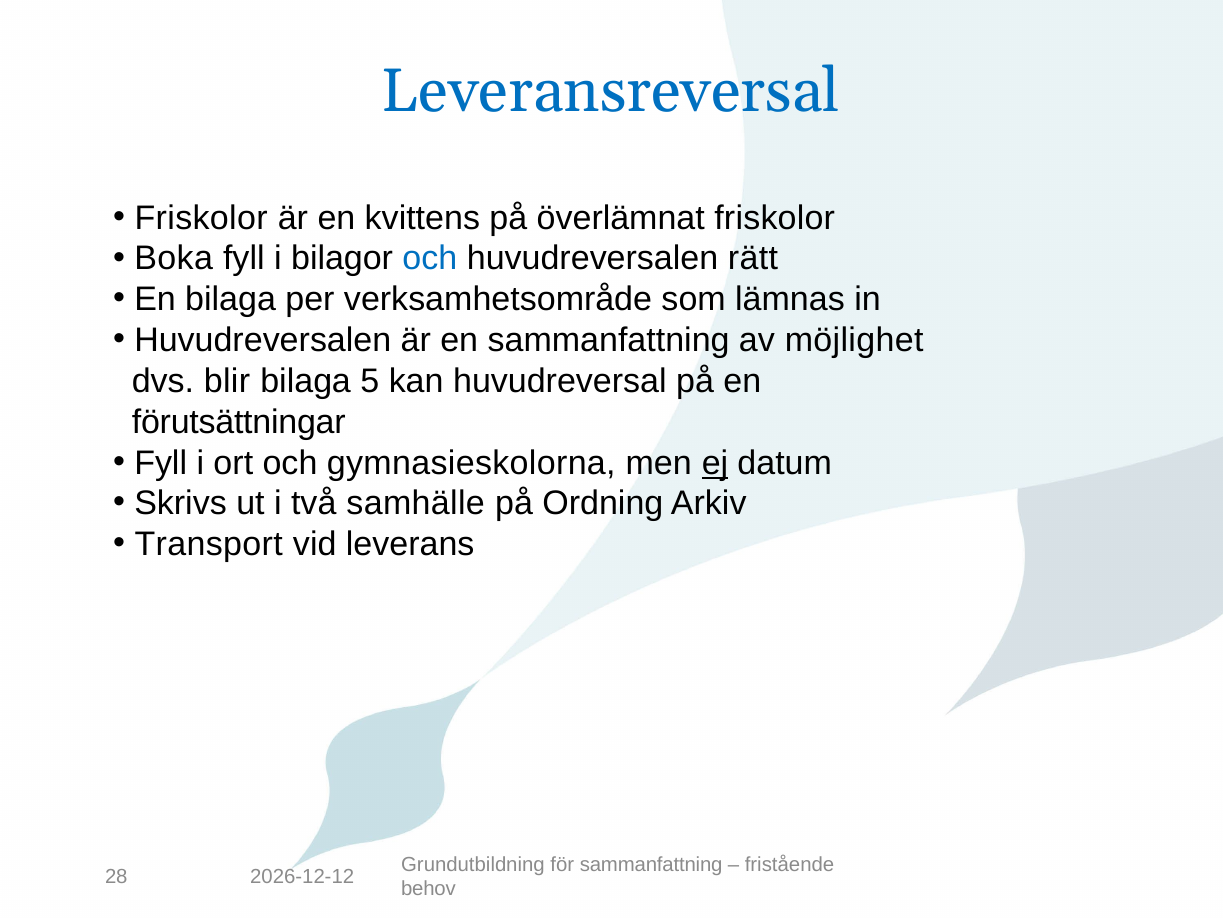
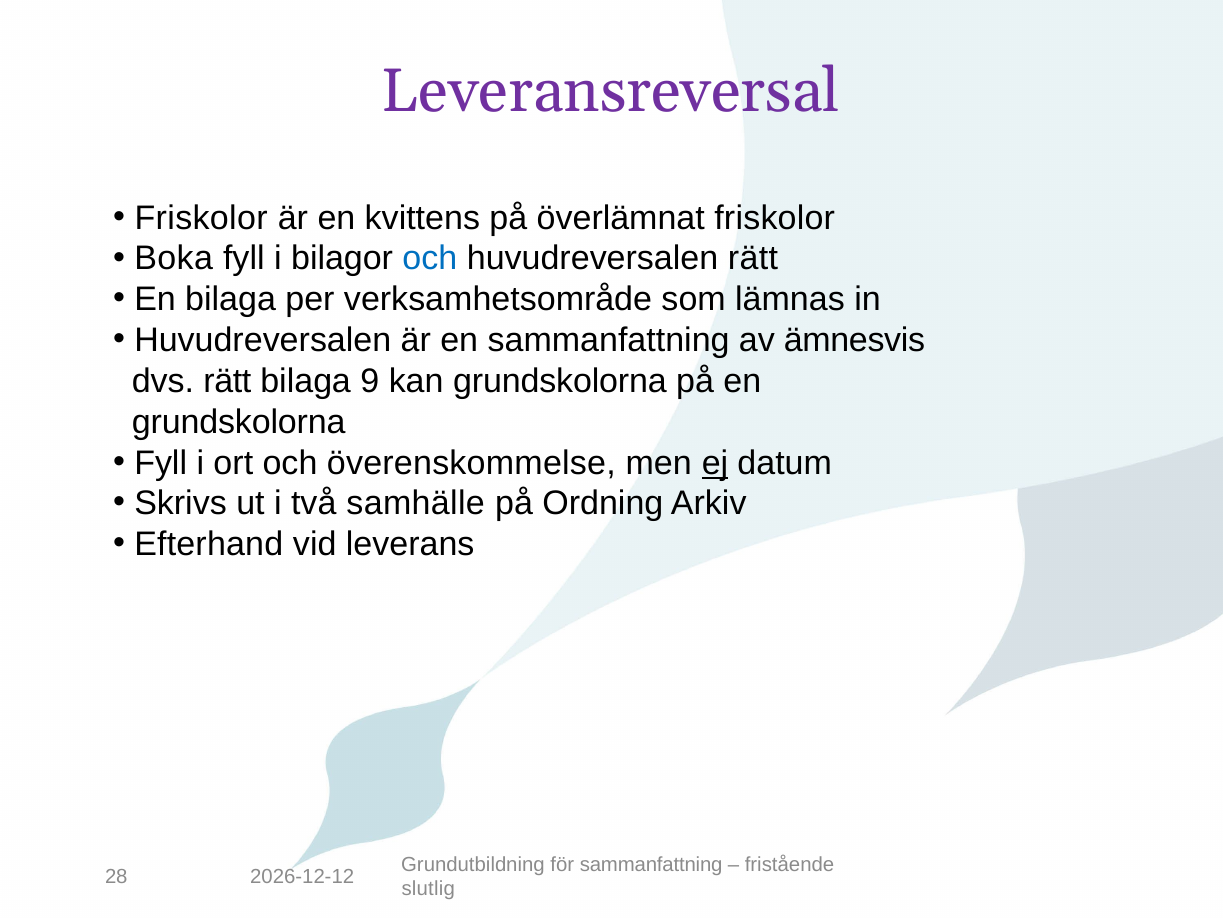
Leveransreversal colour: blue -> purple (611, 91)
möjlighet: möjlighet -> ämnesvis (854, 340)
dvs blir: blir -> rätt (227, 381)
5: 5 -> 9 (370, 381)
kan huvudreversal: huvudreversal -> grundskolorna (560, 381)
förutsättningar: förutsättningar -> grundskolorna (239, 422)
gymnasieskolorna: gymnasieskolorna -> överenskommelse (471, 462)
Transport: Transport -> Efterhand (209, 544)
behov: behov -> slutlig (428, 888)
